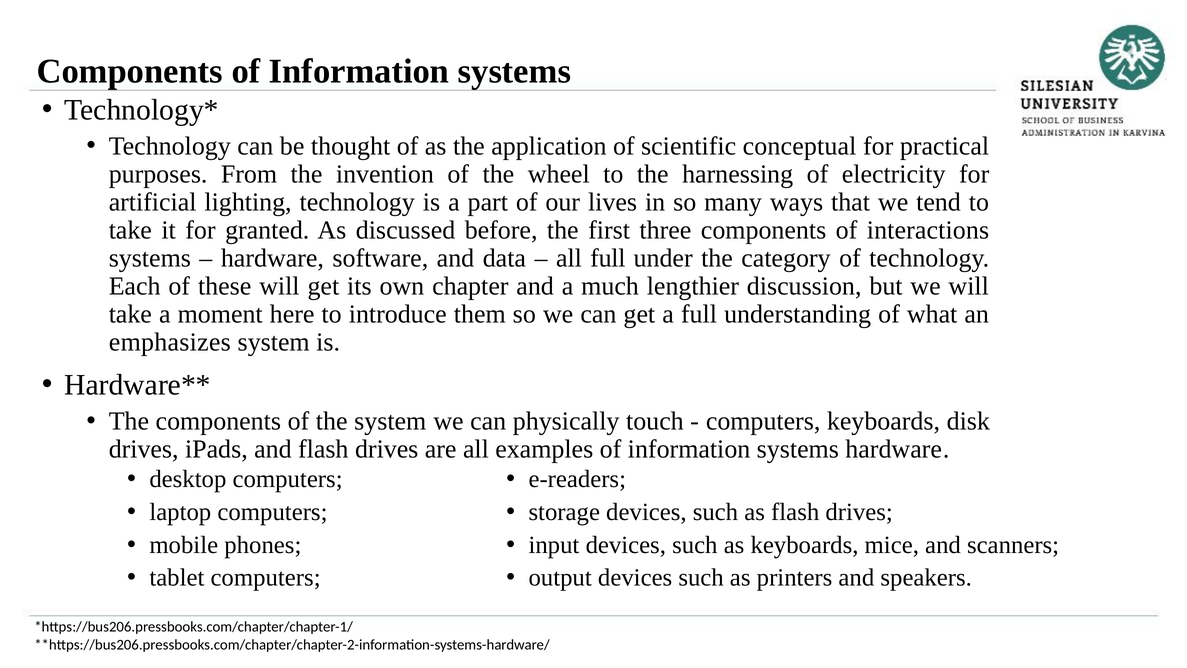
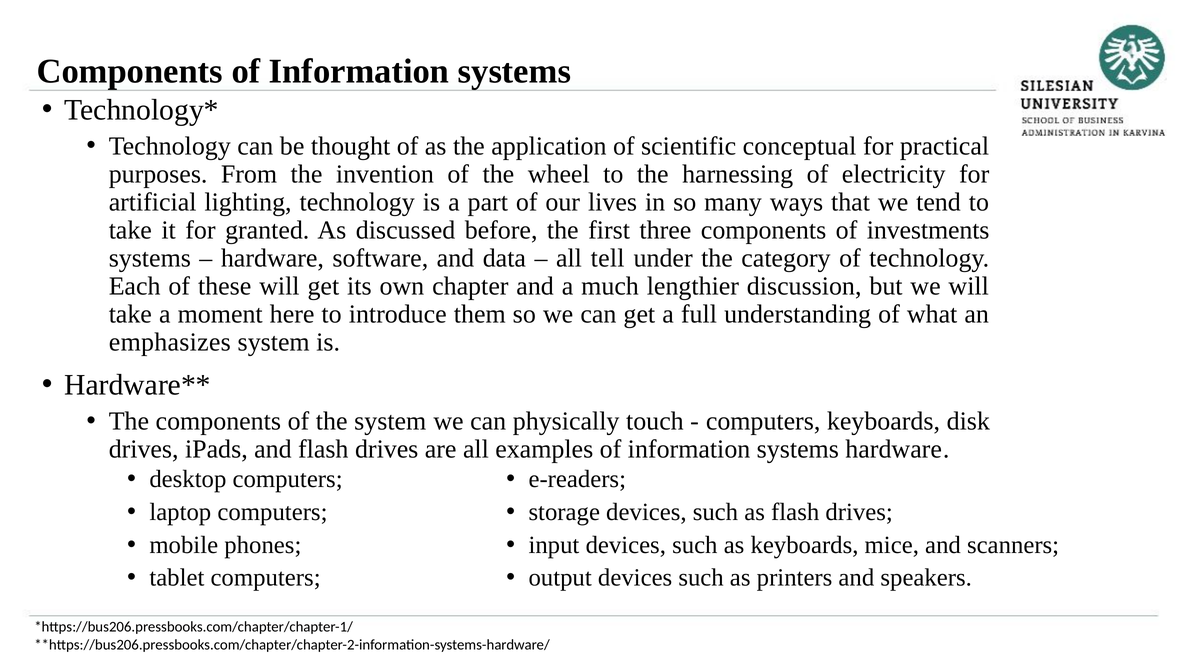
interactions: interactions -> investments (928, 230)
all full: full -> tell (608, 258)
